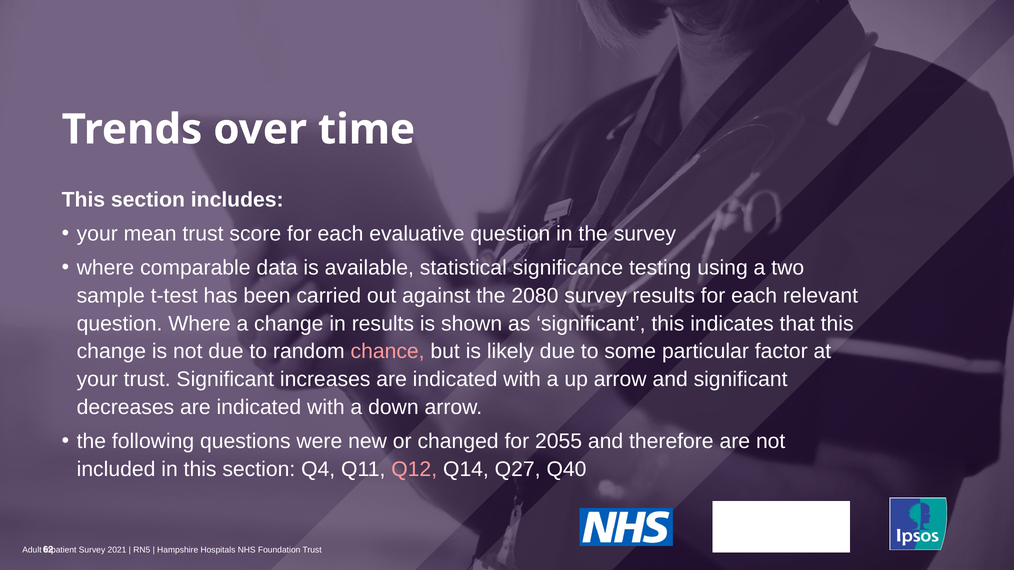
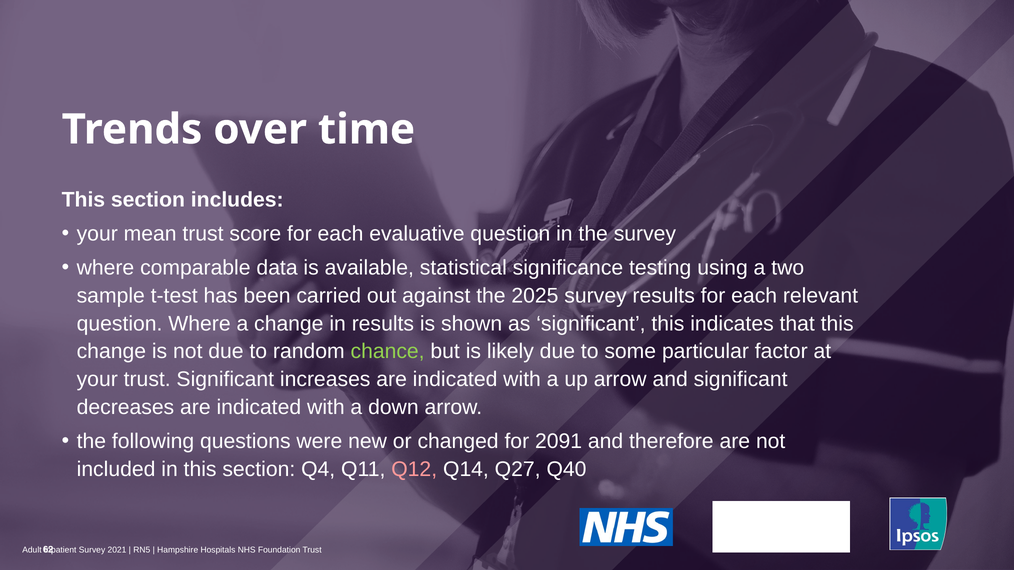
2080: 2080 -> 2025 (535, 296)
chance colour: pink -> light green (388, 352)
2055: 2055 -> 2091 (559, 442)
